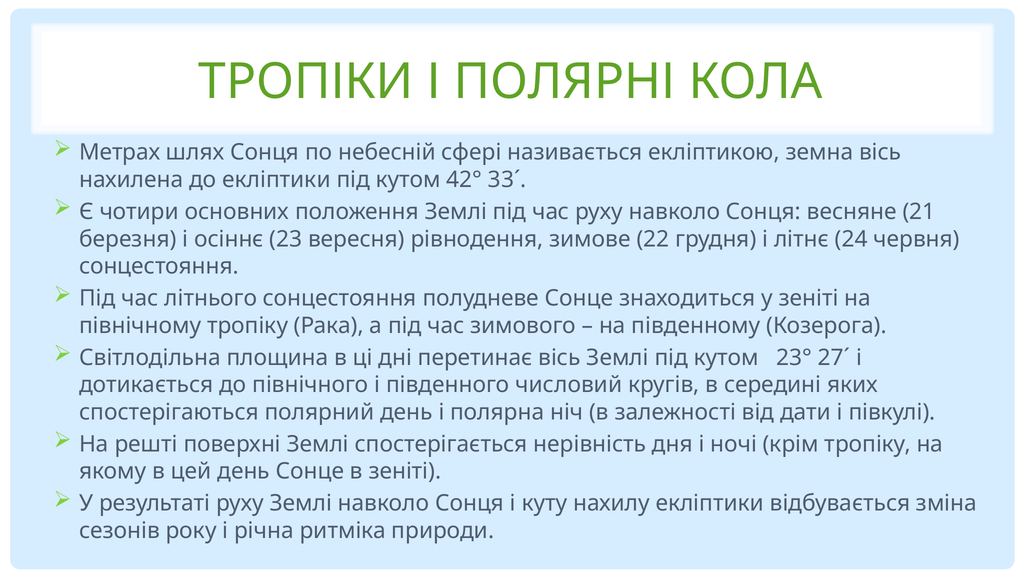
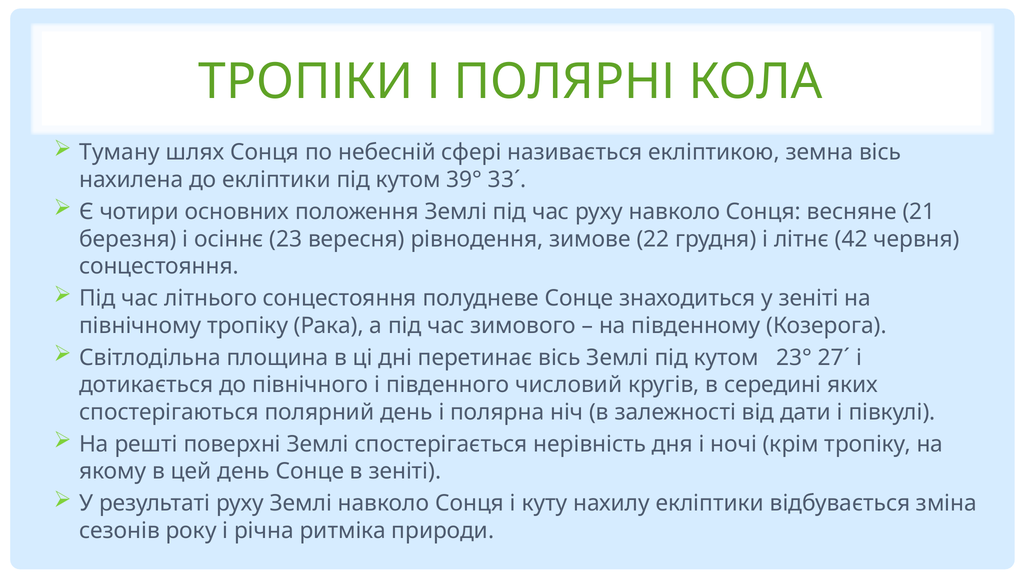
Метрах: Метрах -> Туману (120, 152)
42°: 42° -> 39° (464, 180)
24: 24 -> 42 (851, 239)
